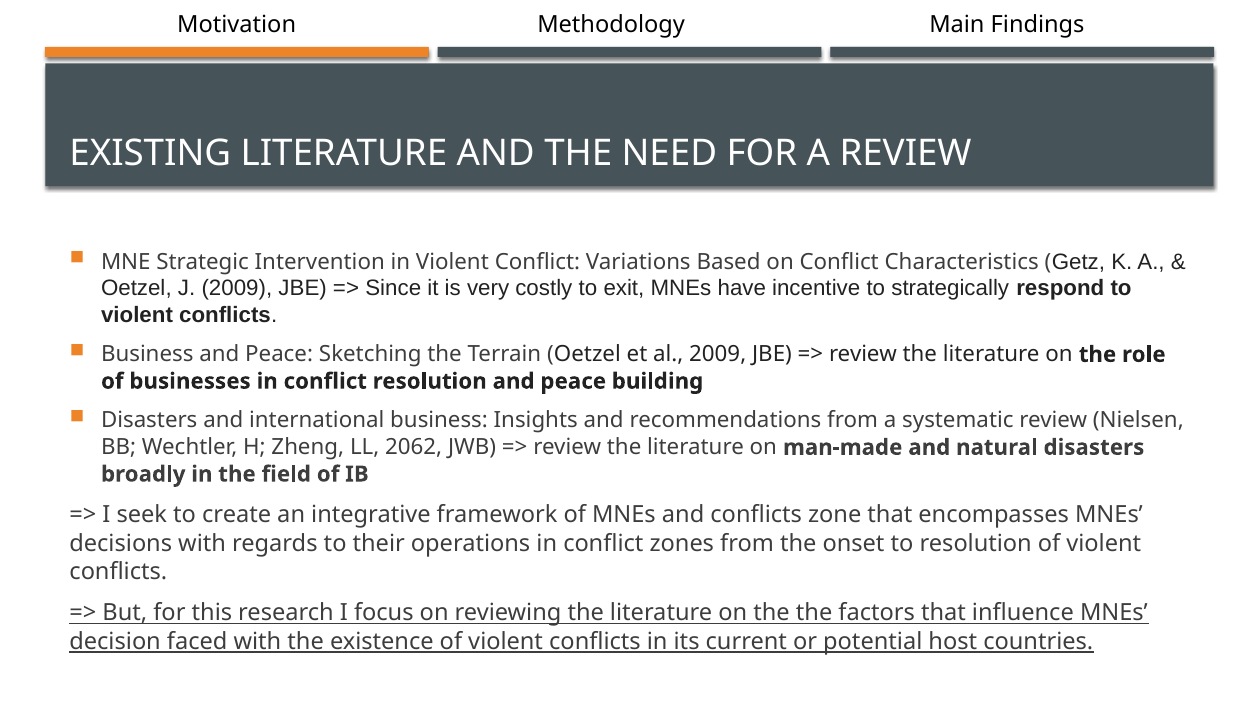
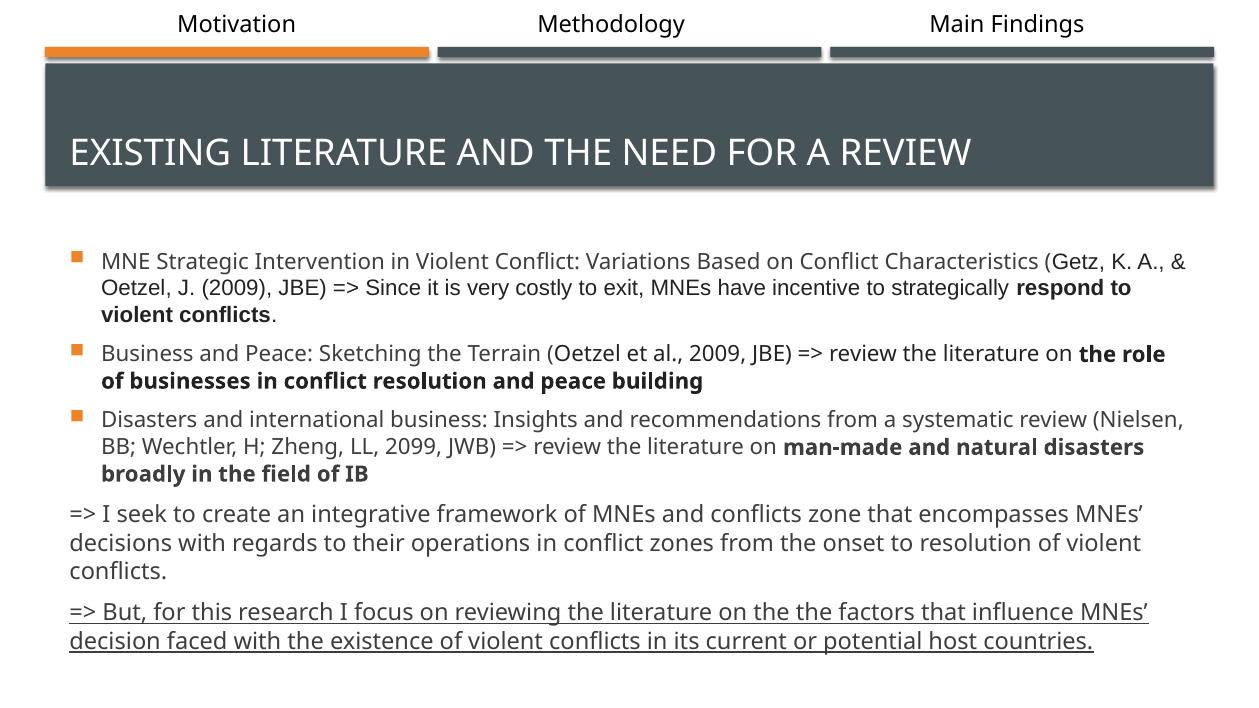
2062: 2062 -> 2099 (414, 448)
